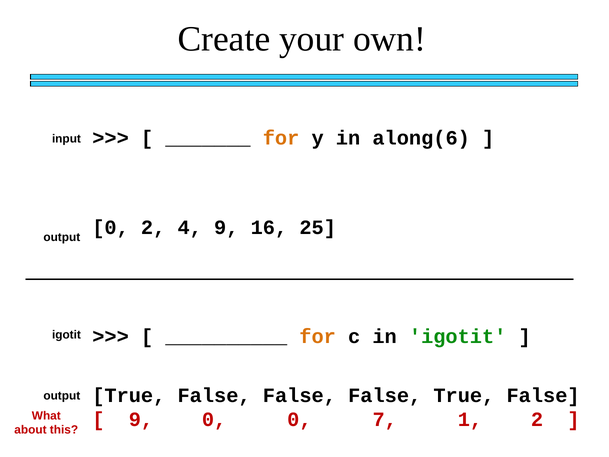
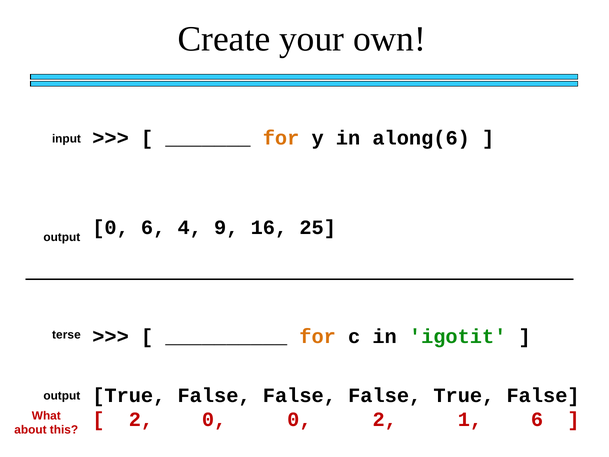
0 2: 2 -> 6 (153, 227)
igotit: igotit -> terse (66, 335)
9: 9 -> 2 (141, 420)
0 7: 7 -> 2 (385, 420)
1 2: 2 -> 6 (537, 420)
